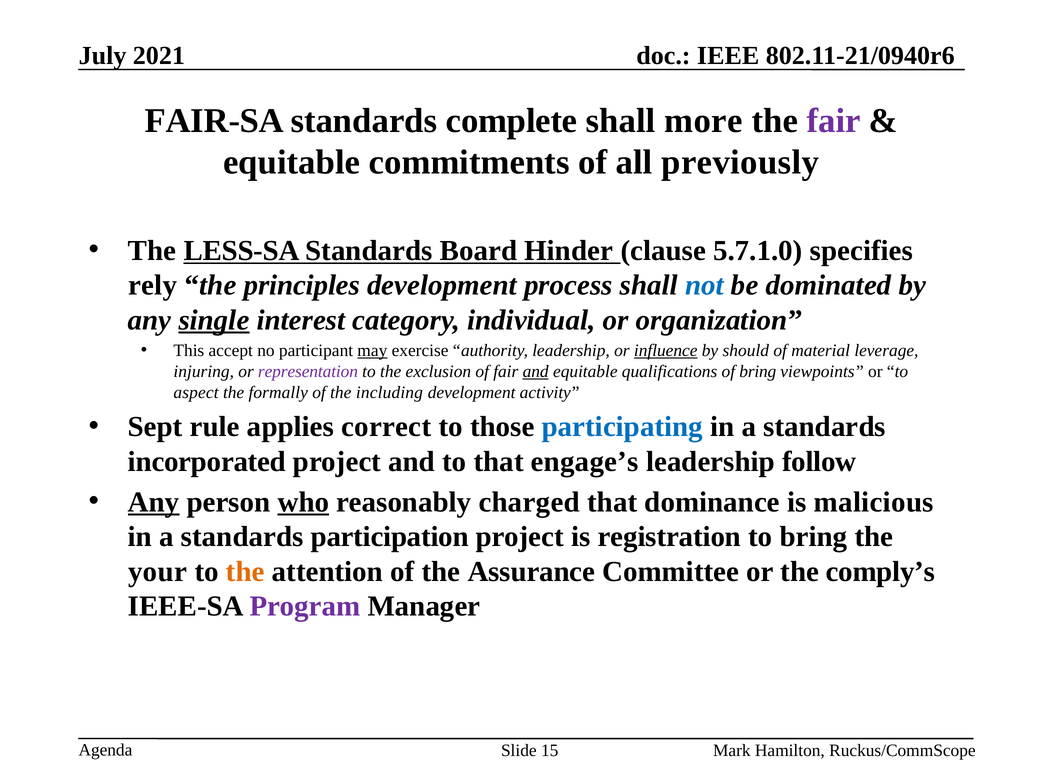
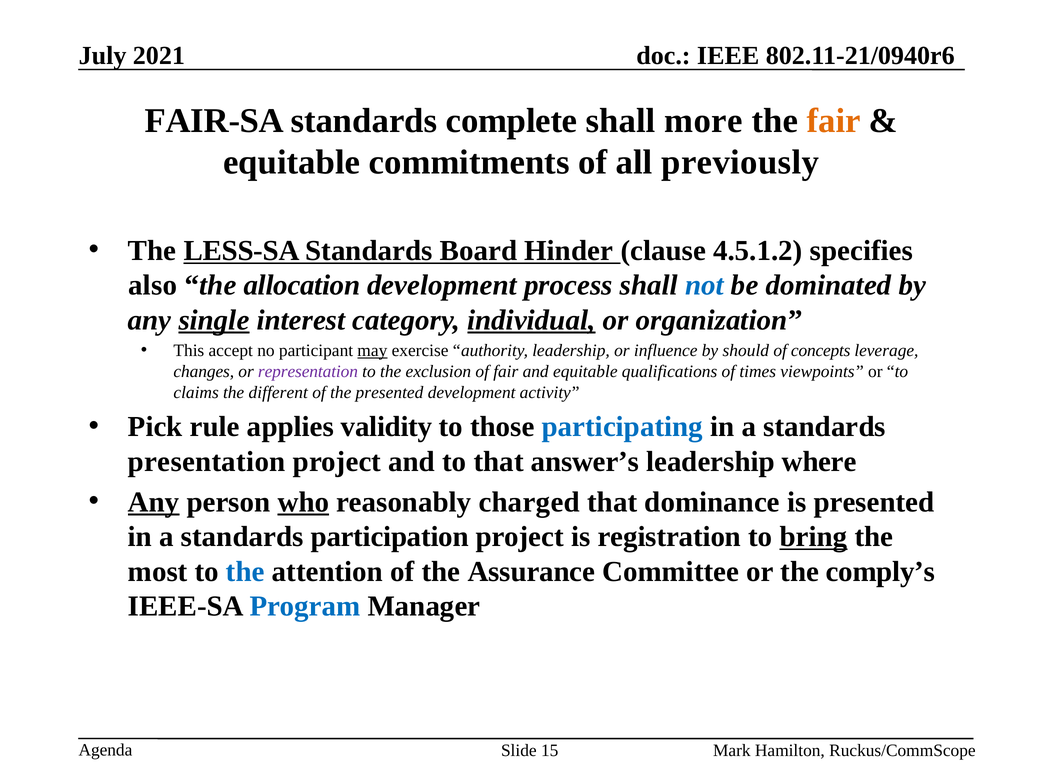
fair colour: purple -> orange (834, 121)
5.7.1.0: 5.7.1.0 -> 4.5.1.2 (758, 251)
rely: rely -> also (153, 285)
principles: principles -> allocation (302, 285)
individual underline: none -> present (531, 320)
influence underline: present -> none (666, 351)
material: material -> concepts (821, 351)
injuring: injuring -> changes (204, 372)
and underline: present -> none (536, 372)
of bring: bring -> times (758, 372)
aspect: aspect -> claims (196, 392)
formally: formally -> different (278, 392)
the including: including -> presented (390, 392)
Sept: Sept -> Pick (155, 427)
correct: correct -> validity (387, 427)
incorporated: incorporated -> presentation (207, 462)
engage’s: engage’s -> answer’s (585, 462)
follow: follow -> where (819, 462)
is malicious: malicious -> presented (874, 502)
bring underline: none -> present (813, 537)
your: your -> most (158, 572)
the colour: orange -> blue (245, 572)
Program colour: purple -> blue (305, 607)
